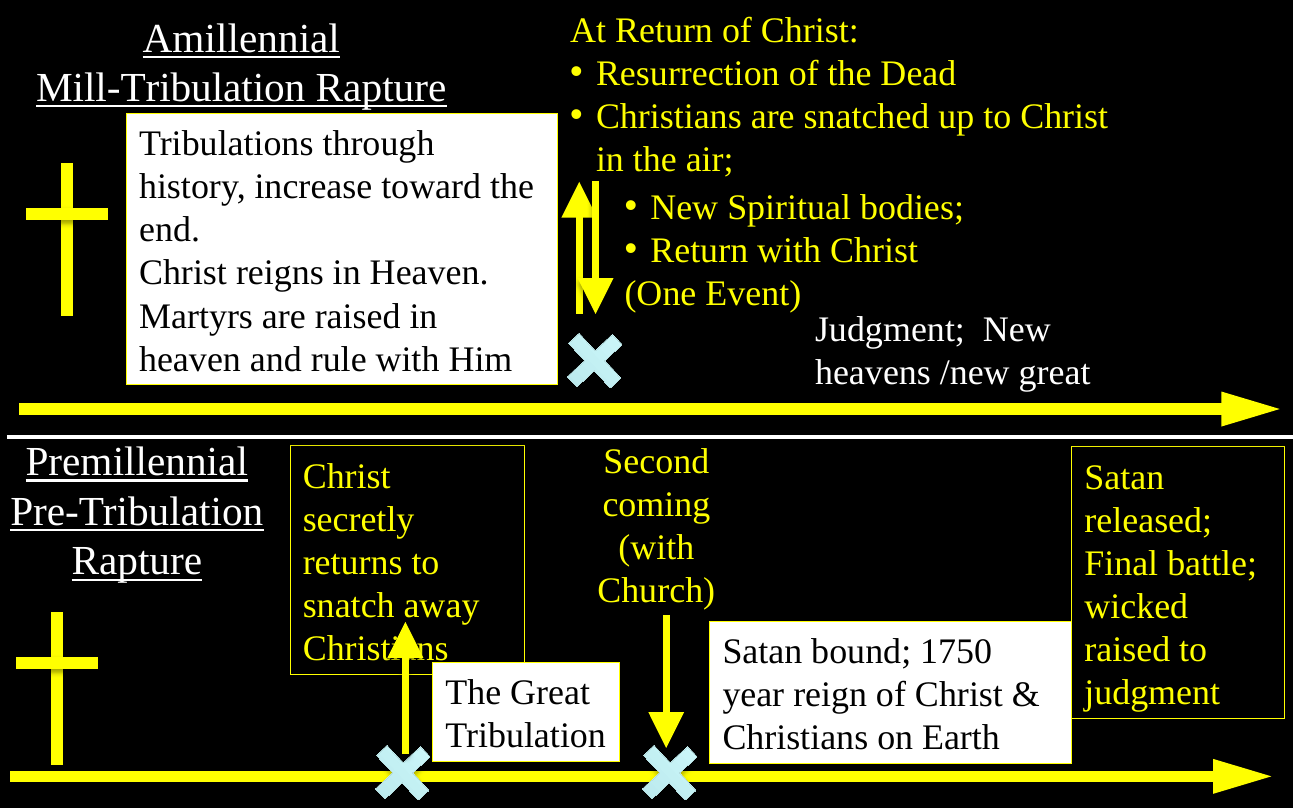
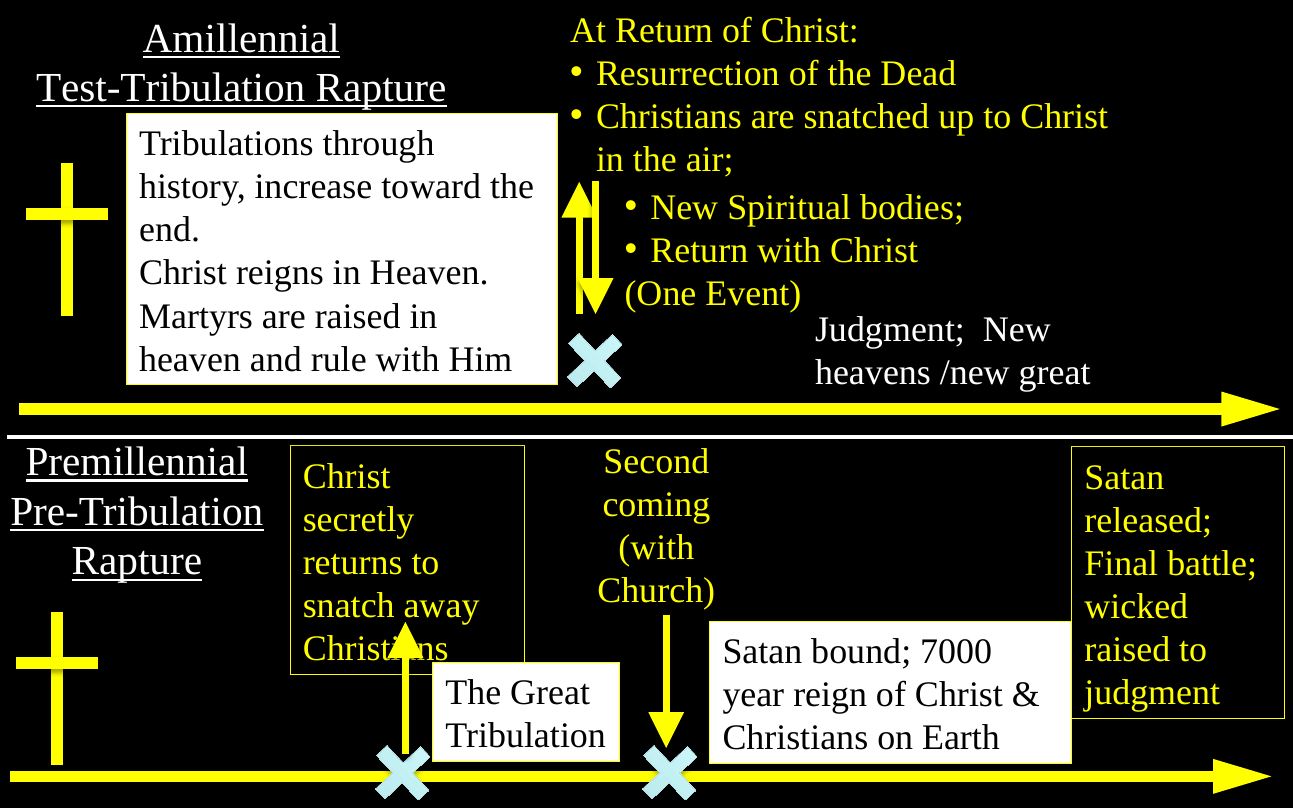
Mill-Tribulation: Mill-Tribulation -> Test-Tribulation (171, 88)
1750: 1750 -> 7000 (956, 652)
